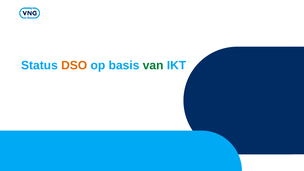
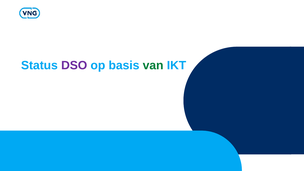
DSO colour: orange -> purple (74, 65)
